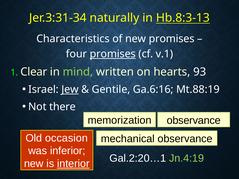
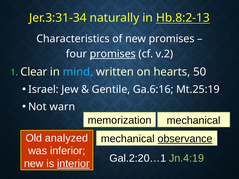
Hb.8:3-13: Hb.8:3-13 -> Hb.8:2-13 (183, 18)
v.1: v.1 -> v.2 (164, 54)
mind colour: light green -> light blue (78, 72)
93: 93 -> 50 (200, 72)
Jew underline: present -> none (70, 90)
Mt.88:19: Mt.88:19 -> Mt.25:19 (198, 90)
there: there -> warn (62, 107)
memorization observance: observance -> mechanical (194, 121)
occasion: occasion -> analyzed (66, 138)
observance underline: none -> present (185, 139)
